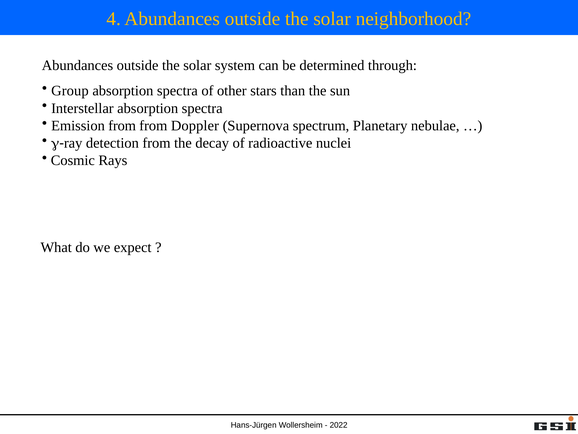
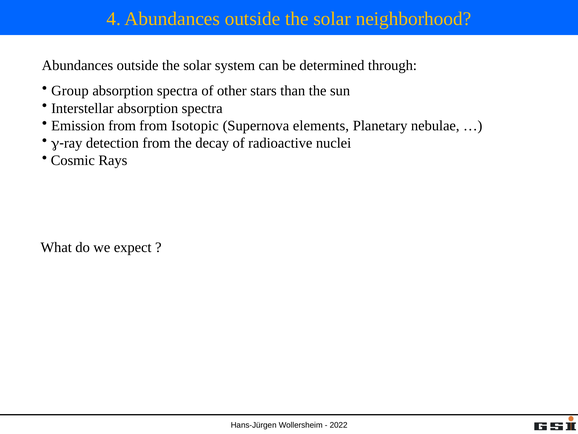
Doppler: Doppler -> Isotopic (195, 125)
spectrum: spectrum -> elements (321, 125)
